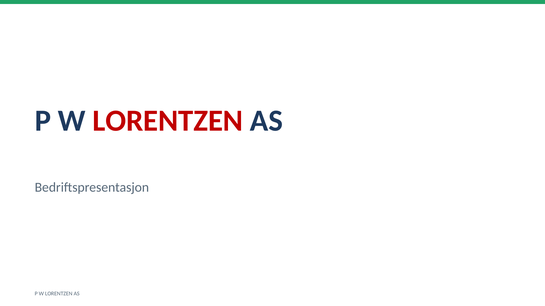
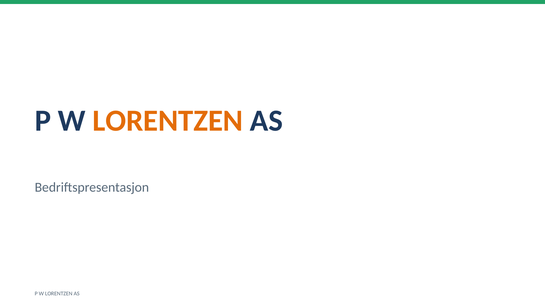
LORENTZEN colour: red -> orange (168, 121)
